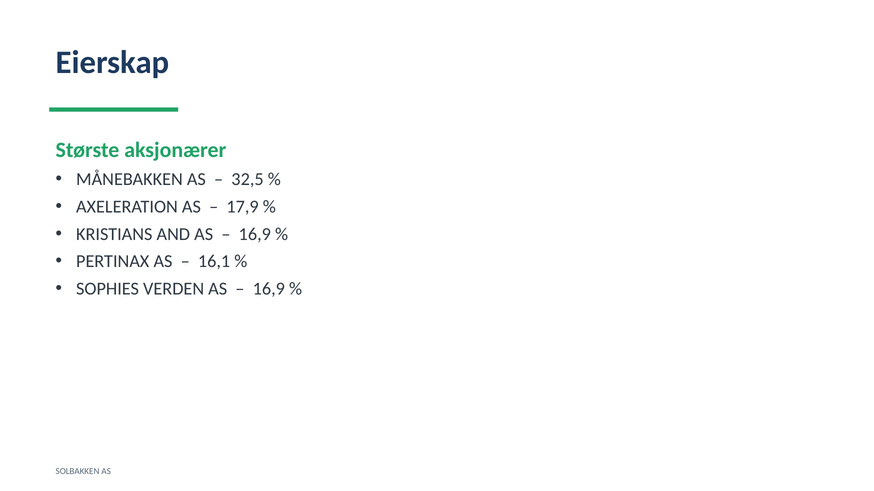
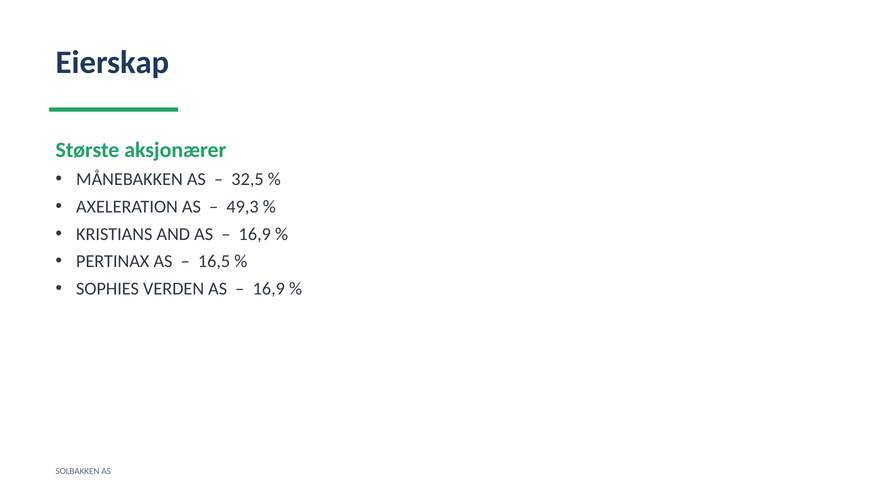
17,9: 17,9 -> 49,3 (243, 207)
16,1: 16,1 -> 16,5 (214, 262)
